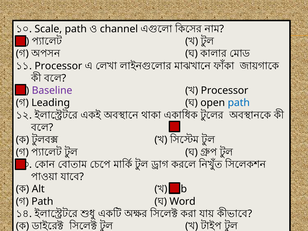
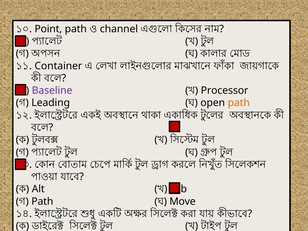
Scale: Scale -> Point (48, 29)
Processor: Processor -> Container (58, 66)
path colour: blue -> orange (239, 103)
Word: Word -> Move (183, 201)
